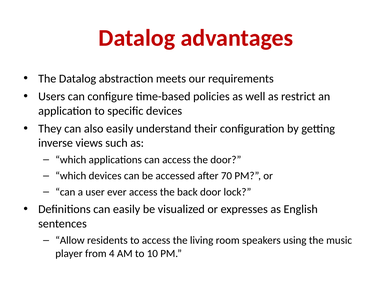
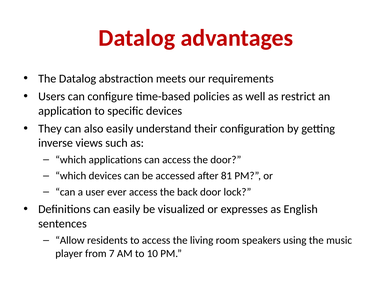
70: 70 -> 81 (227, 176)
4: 4 -> 7 (112, 253)
